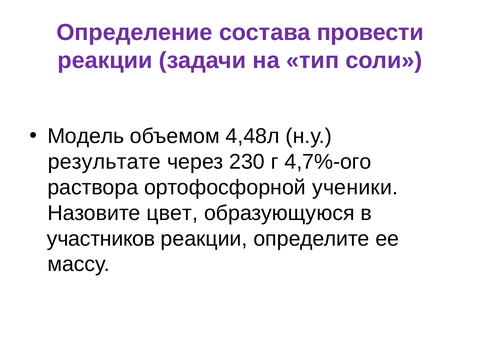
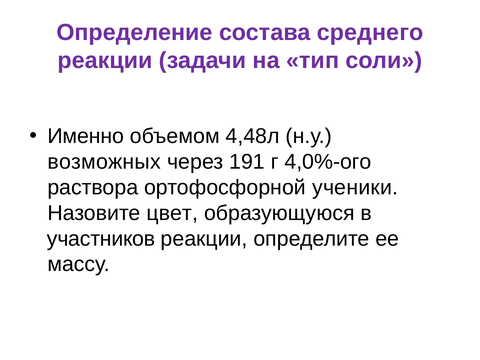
провести: провести -> среднего (370, 32)
Модель: Модель -> Именно (86, 136)
результате: результате -> возможных (104, 162)
230: 230 -> 191 (247, 162)
4,7%-ого: 4,7%-ого -> 4,0%-ого (328, 162)
